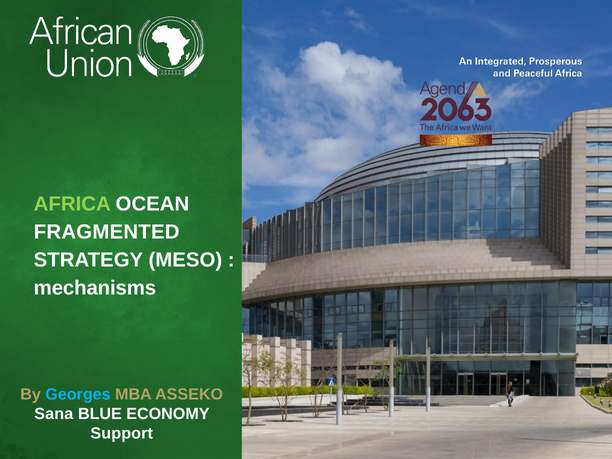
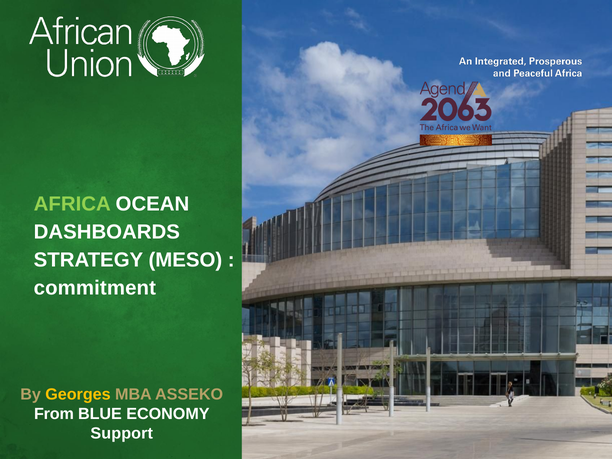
FRAGMENTED: FRAGMENTED -> DASHBOARDS (107, 232)
mechanisms: mechanisms -> commitment (95, 288)
Georges colour: light blue -> yellow (78, 395)
Sana: Sana -> From (54, 414)
